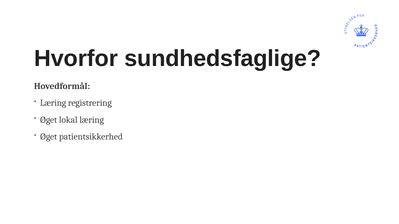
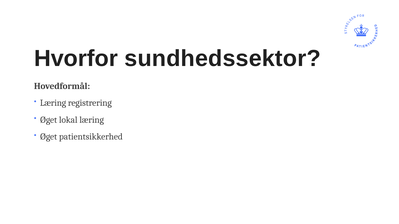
sundhedsfaglige: sundhedsfaglige -> sundhedssektor (223, 59)
